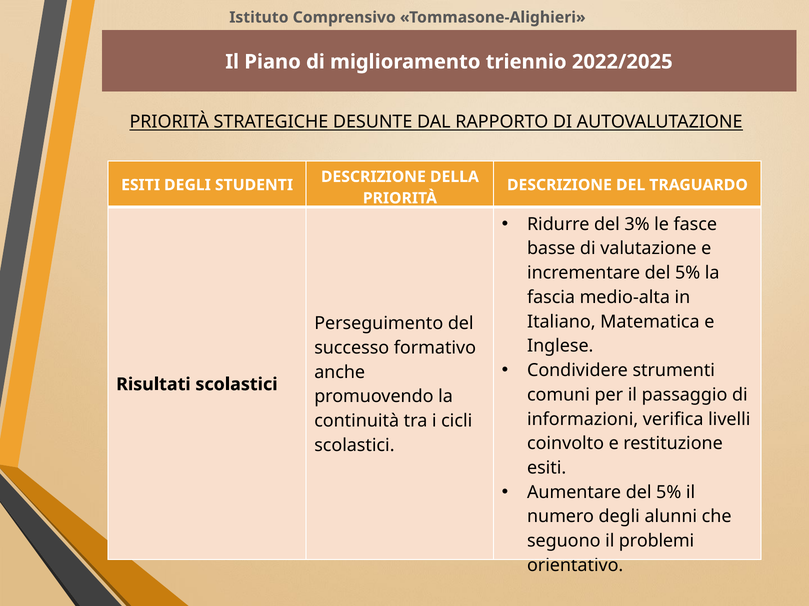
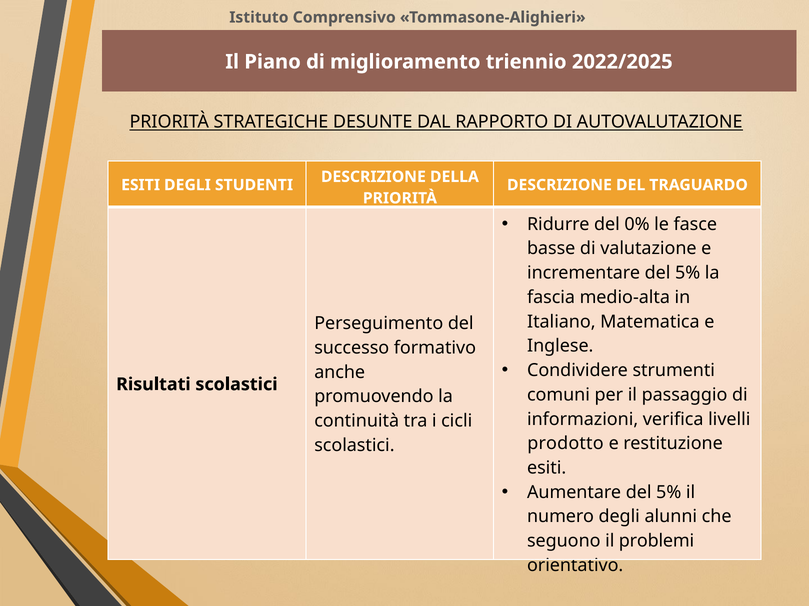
3%: 3% -> 0% (637, 224)
coinvolto: coinvolto -> prodotto (565, 444)
